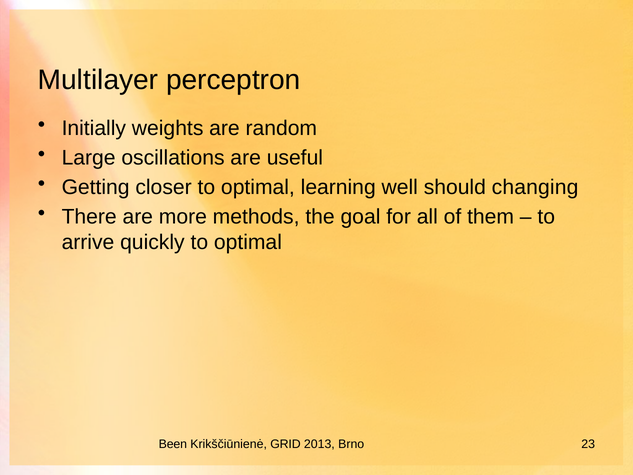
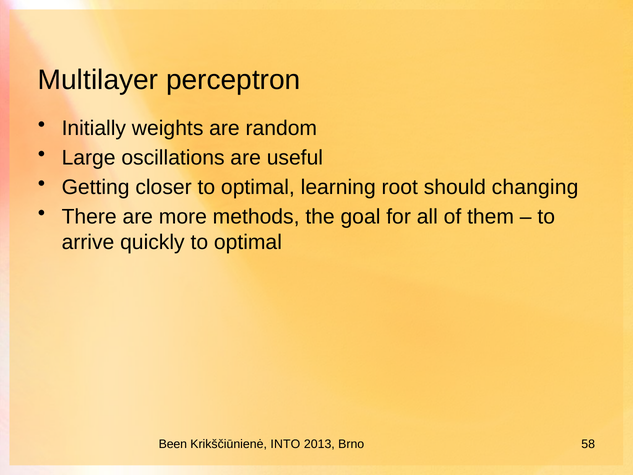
well: well -> root (400, 187)
GRID: GRID -> INTO (285, 444)
23: 23 -> 58 (588, 444)
